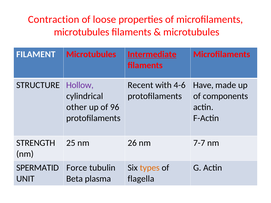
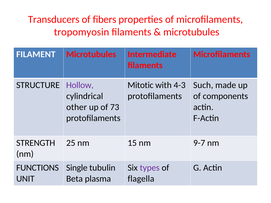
Contraction: Contraction -> Transducers (54, 19)
loose: loose -> fibers (105, 19)
microtubules: microtubules -> tropomyosin (82, 32)
Intermediate underline: present -> none (152, 54)
Recent: Recent -> Mitotic (140, 85)
4-6: 4-6 -> 4-3 (180, 85)
Have: Have -> Such (203, 85)
96: 96 -> 73 (115, 107)
26: 26 -> 15 (132, 143)
7-7: 7-7 -> 9-7 (199, 143)
SPERMATID: SPERMATID -> FUNCTIONS (38, 168)
Force: Force -> Single (77, 168)
types colour: orange -> purple (150, 168)
